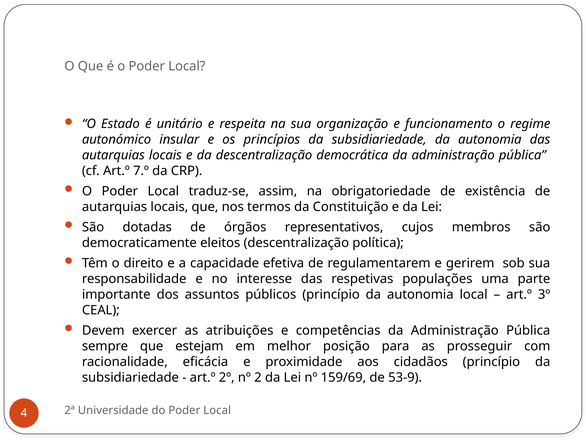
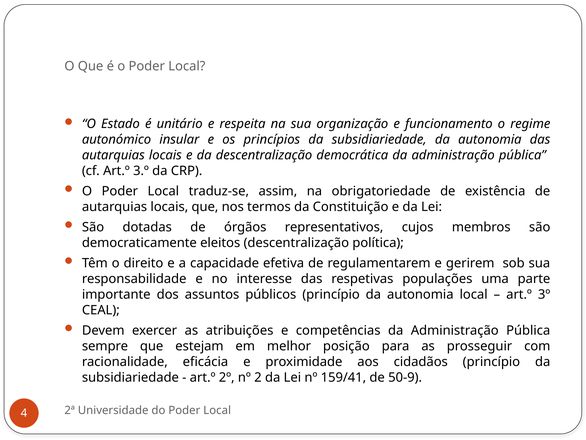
7.º: 7.º -> 3.º (141, 171)
159/69: 159/69 -> 159/41 (343, 377)
53-9: 53-9 -> 50-9 (405, 377)
